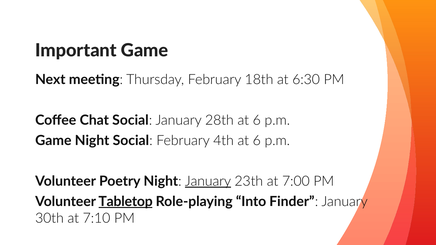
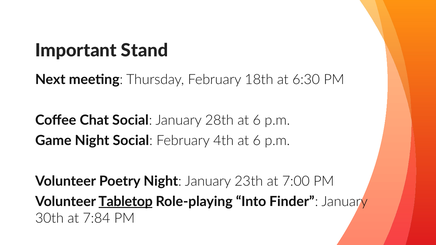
Important Game: Game -> Stand (145, 51)
January underline: present -> none (208, 181)
7:10: 7:10 -> 7:84 (97, 218)
